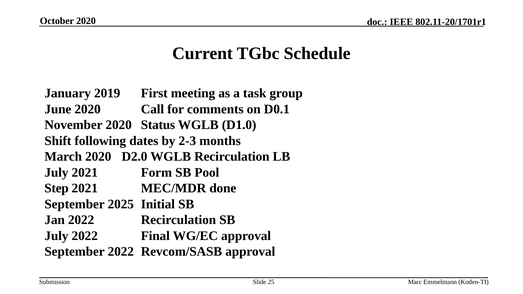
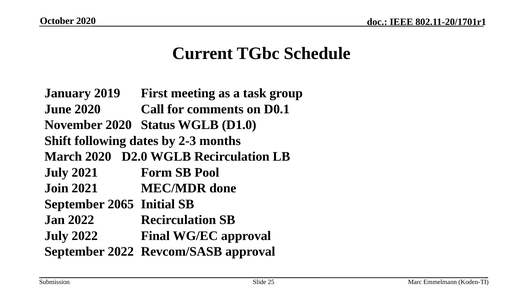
Step: Step -> Join (56, 188)
2025: 2025 -> 2065 (121, 204)
